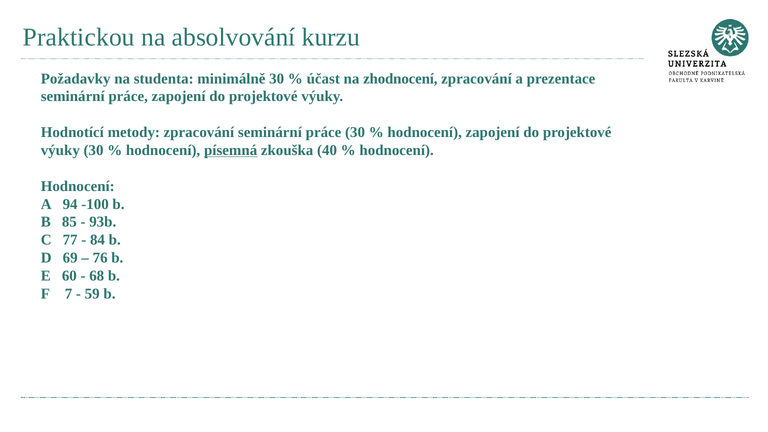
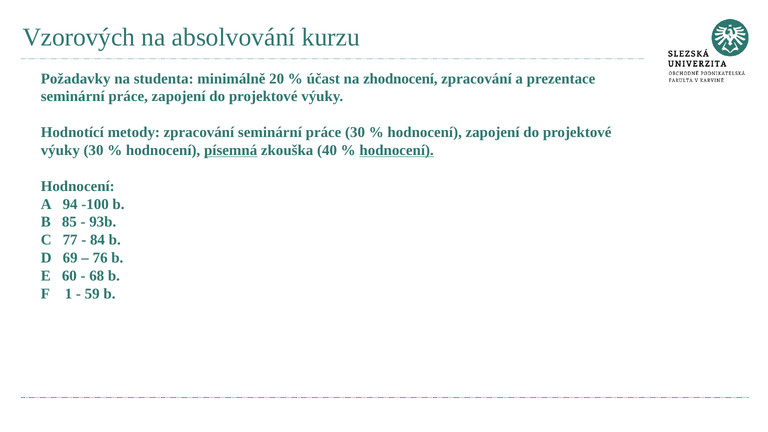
Praktickou: Praktickou -> Vzorových (79, 37)
minimálně 30: 30 -> 20 (277, 79)
hodnocení underline: none -> present (397, 150)
7: 7 -> 1 (69, 294)
